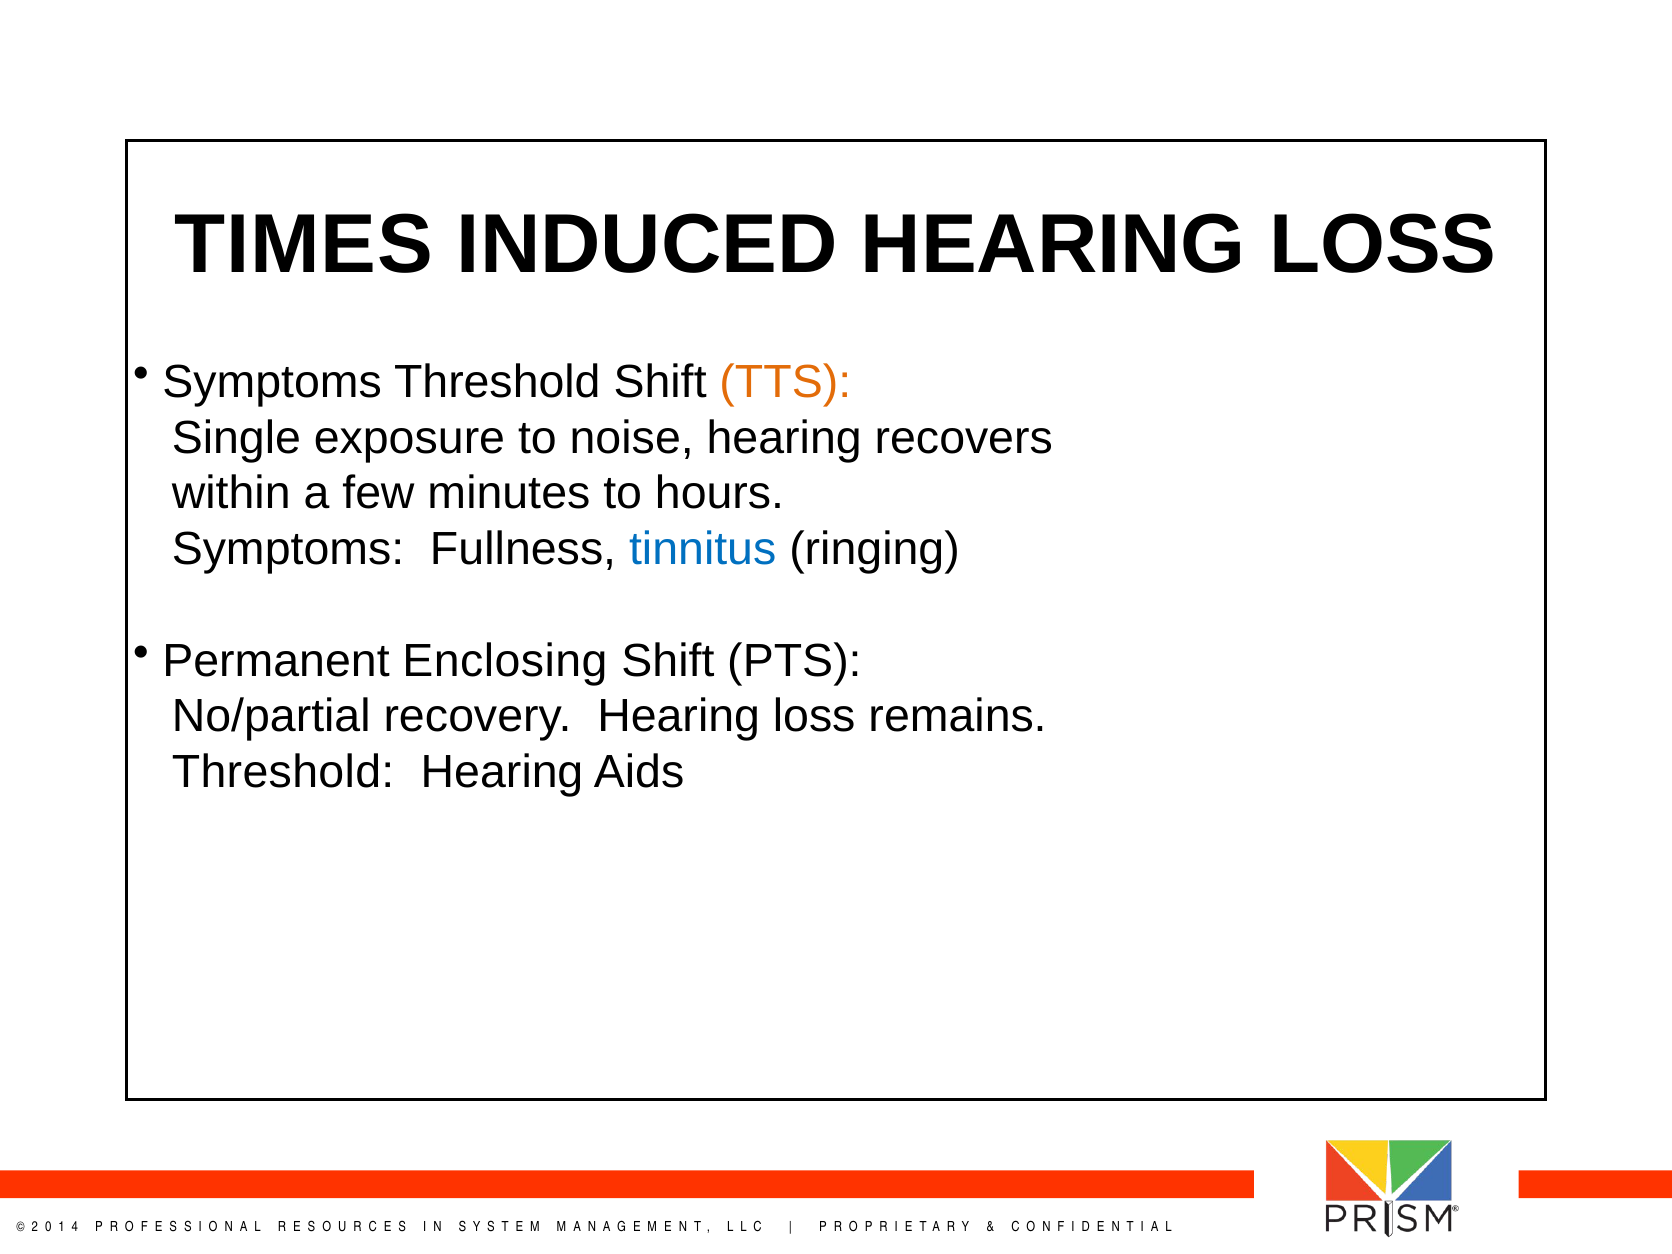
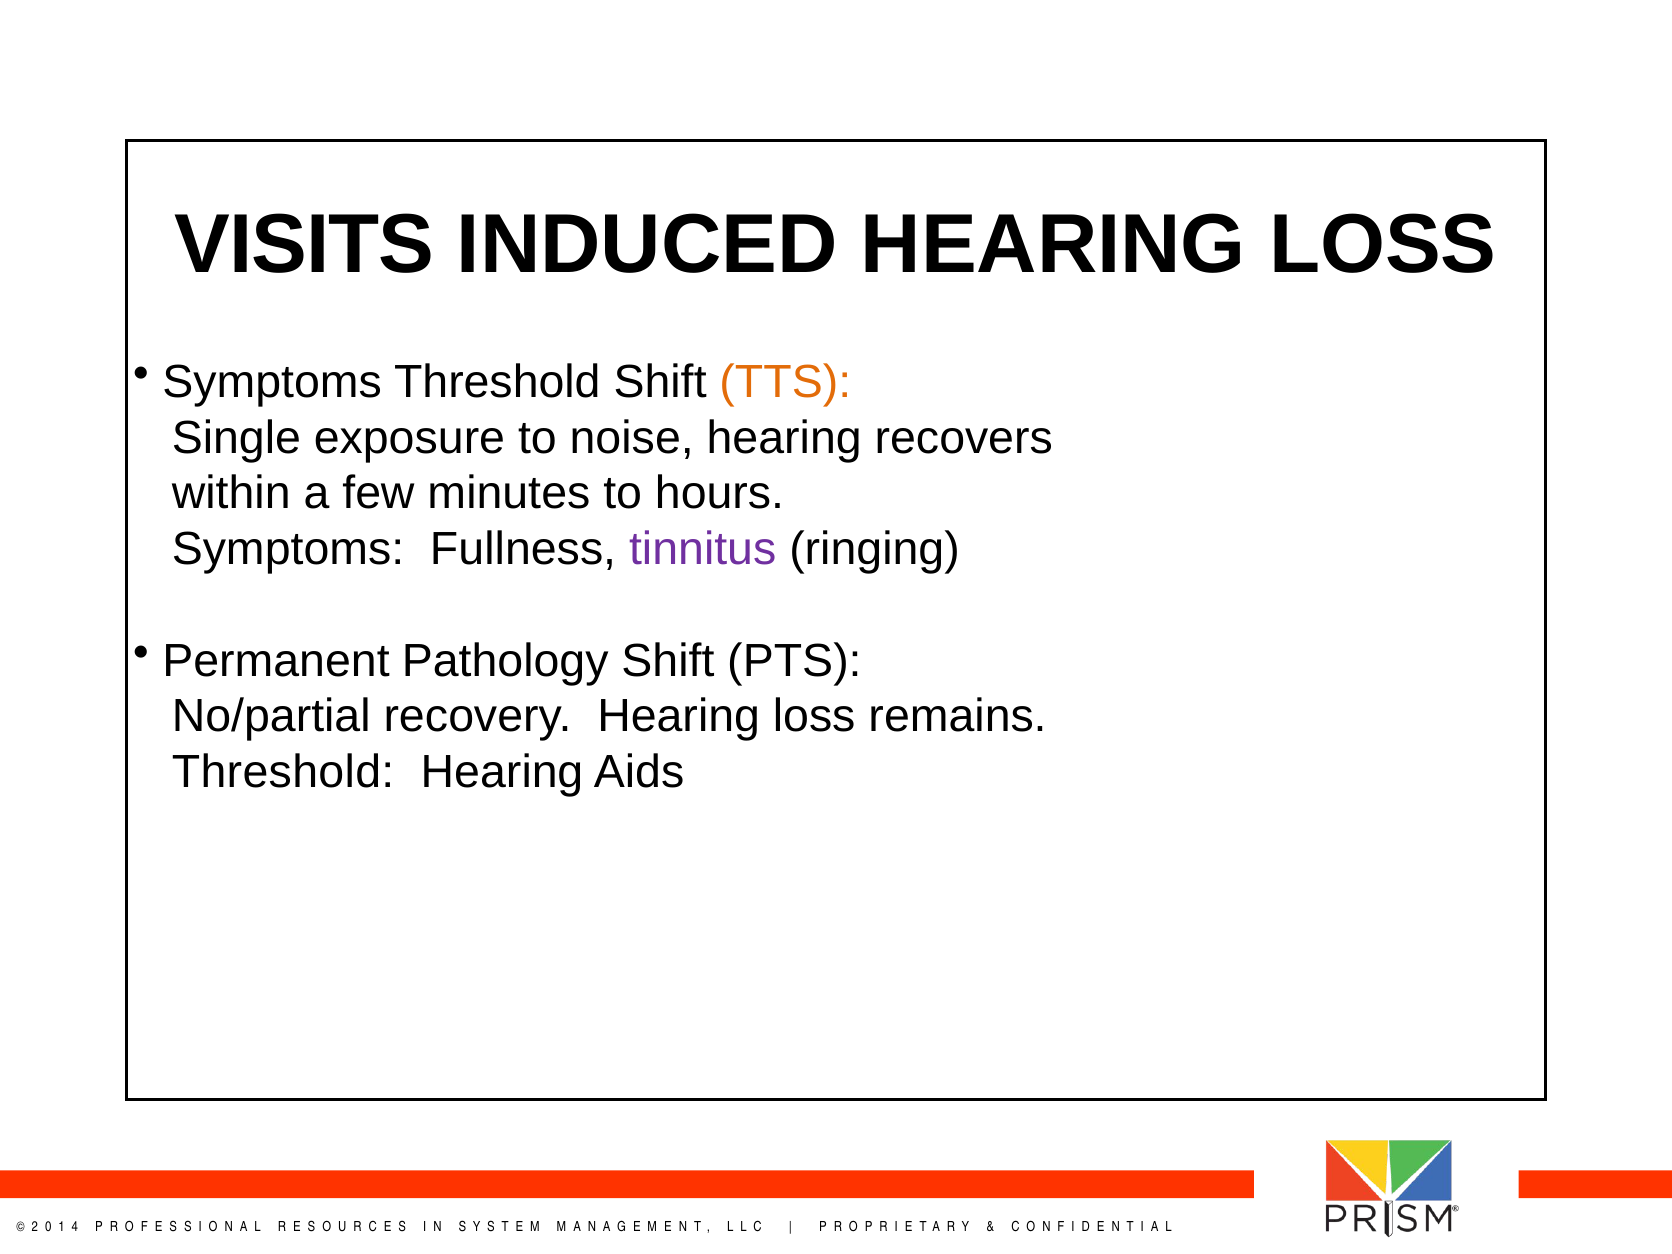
TIMES: TIMES -> VISITS (304, 245)
tinnitus colour: blue -> purple (703, 549)
Enclosing: Enclosing -> Pathology (505, 661)
